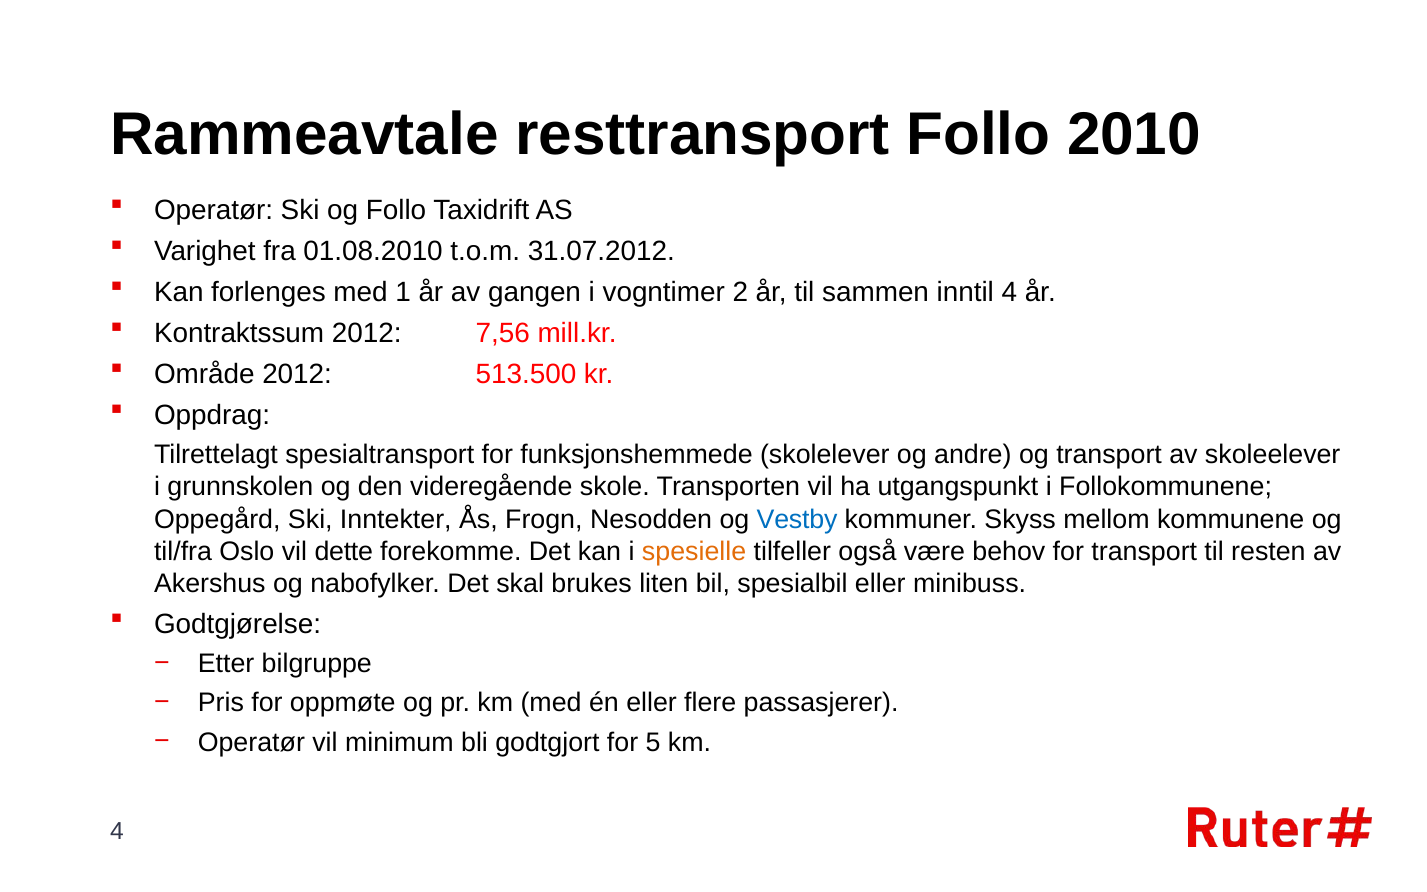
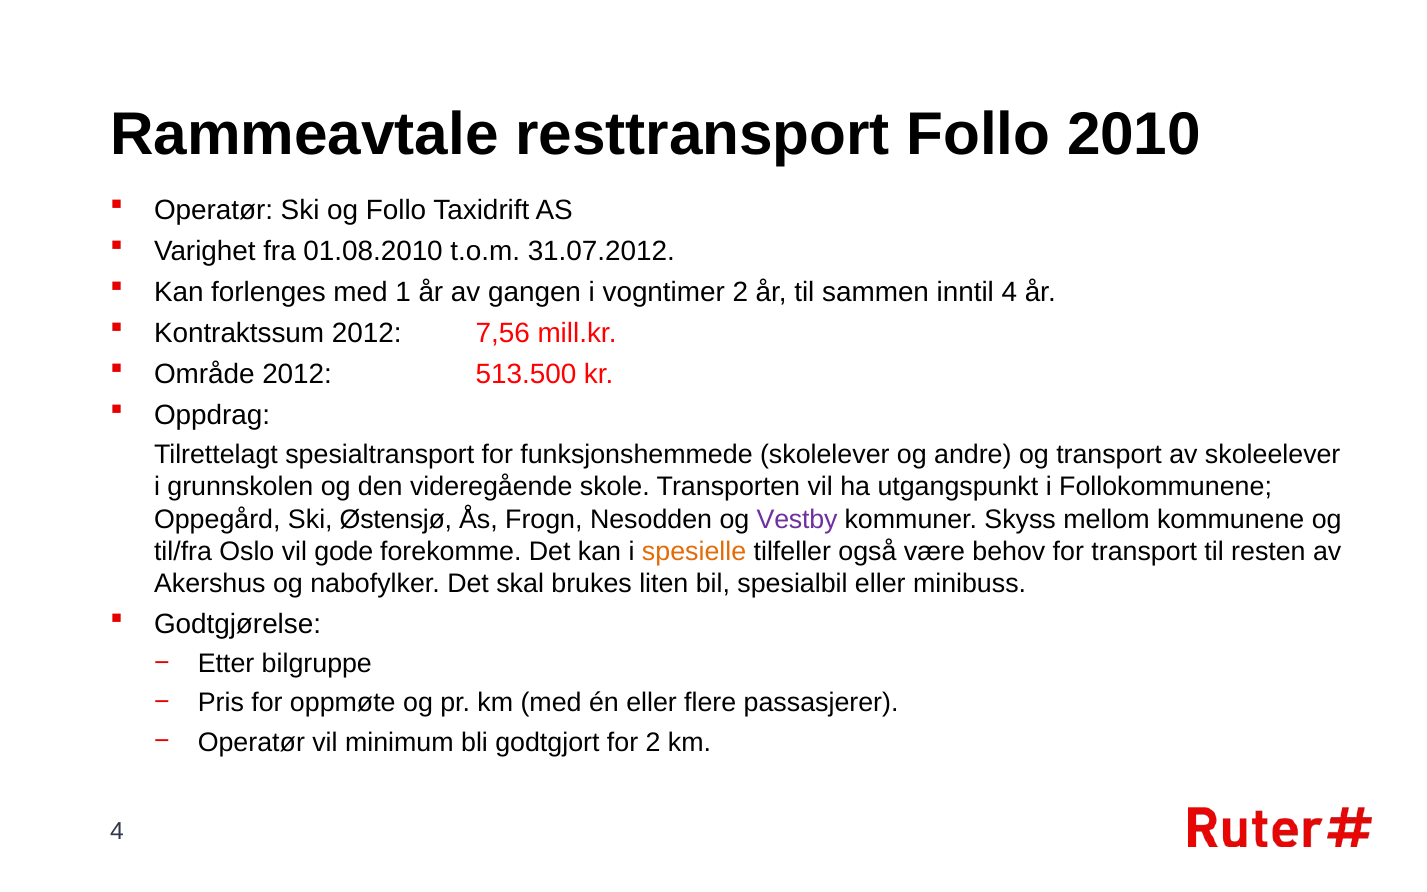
Inntekter: Inntekter -> Østensjø (396, 519)
Vestby colour: blue -> purple (797, 519)
dette: dette -> gode (344, 552)
for 5: 5 -> 2 (653, 743)
